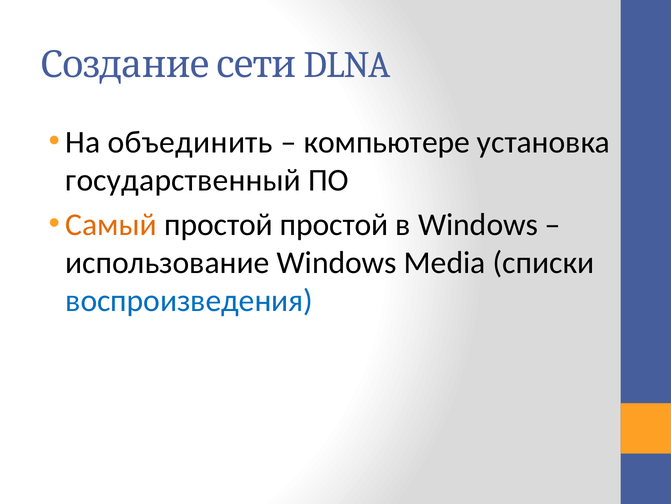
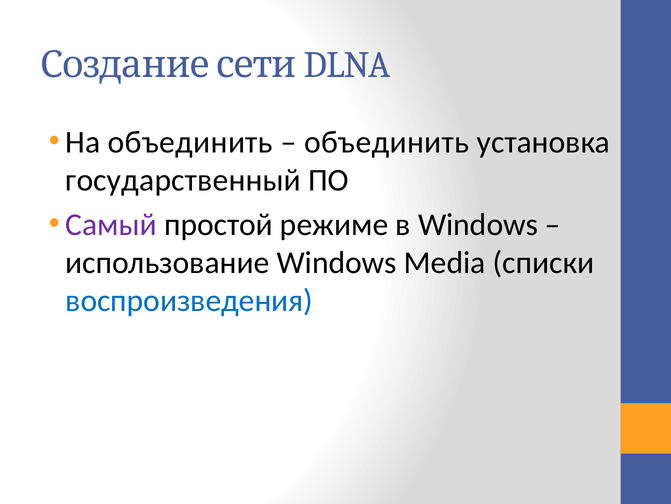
компьютере: компьютере -> объединить (387, 142)
Самый colour: orange -> purple (111, 224)
простой простой: простой -> режиме (334, 224)
